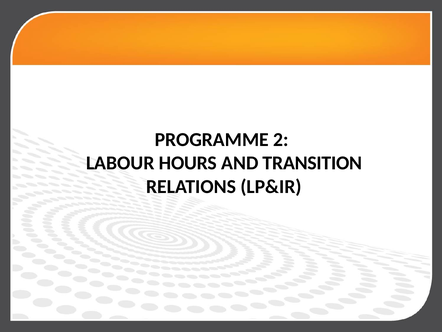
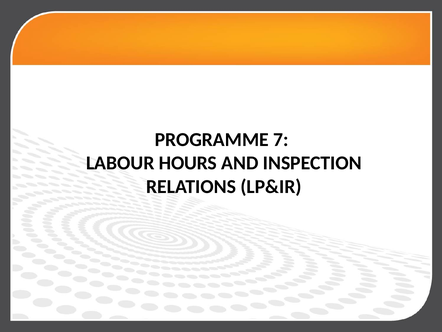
2: 2 -> 7 (281, 139)
TRANSITION: TRANSITION -> INSPECTION (312, 163)
